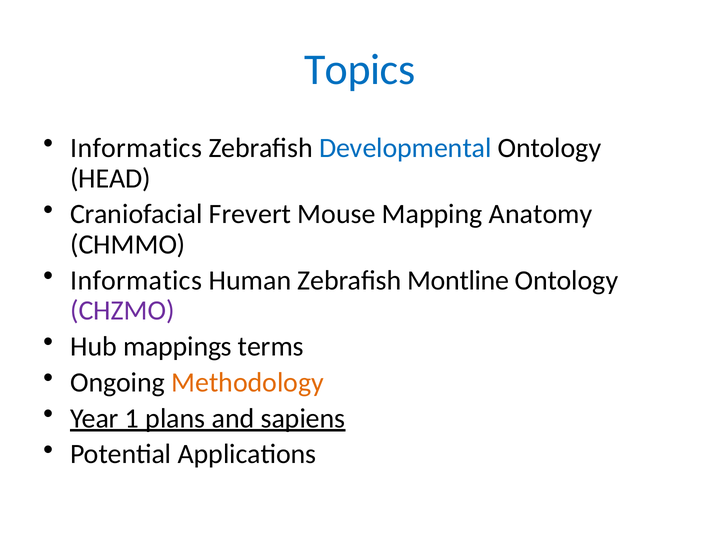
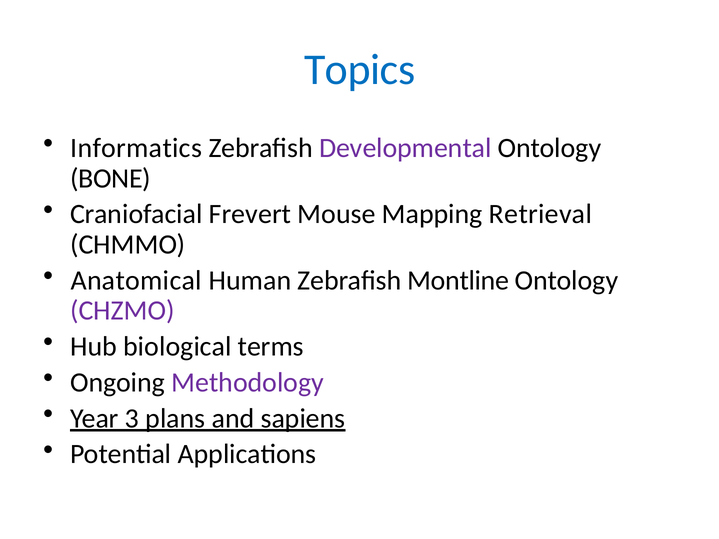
Developmental colour: blue -> purple (405, 148)
HEAD: HEAD -> BONE (111, 178)
Anatomy: Anatomy -> Retrieval (540, 214)
Informatics: Informatics -> Anatomical (136, 280)
mappings: mappings -> biological (177, 347)
Methodology colour: orange -> purple (248, 383)
1: 1 -> 3 (132, 419)
